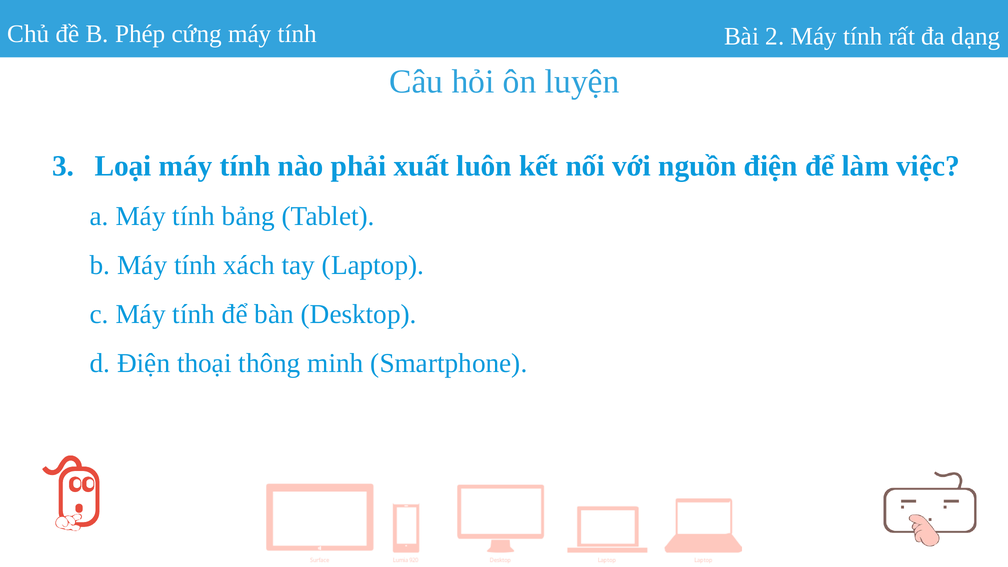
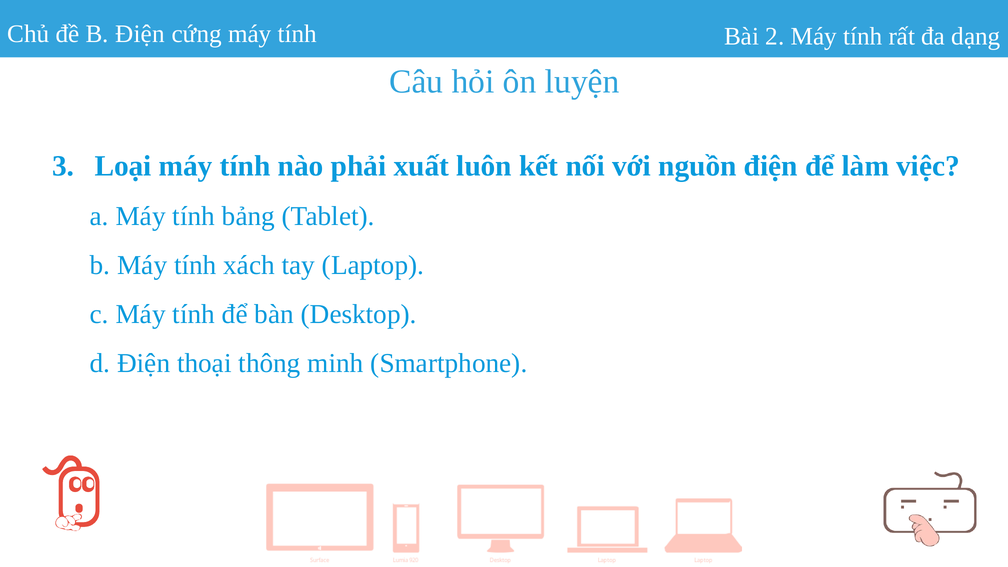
B Phép: Phép -> Điện (140, 34)
